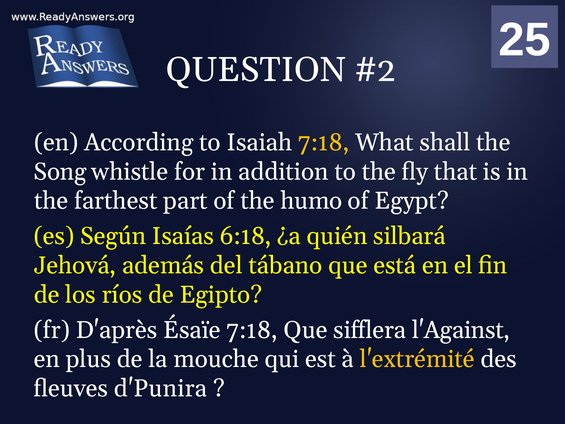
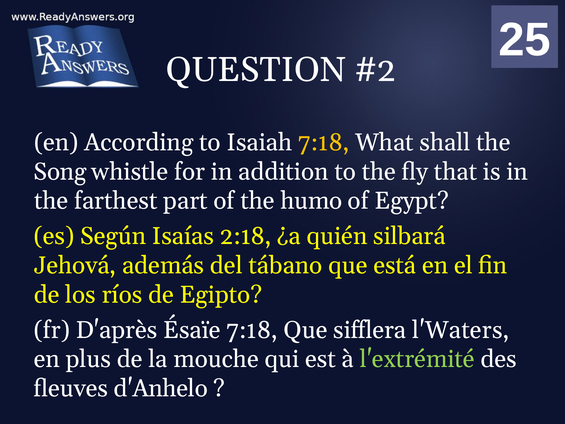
6:18: 6:18 -> 2:18 (246, 236)
l'Against: l'Against -> l'Waters (461, 330)
l'extrémité colour: yellow -> light green (417, 359)
d'Punira: d'Punira -> d'Anhelo (161, 388)
